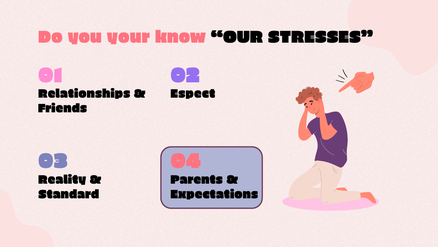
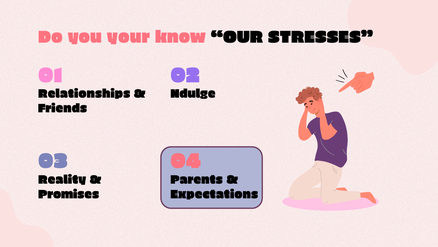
Espect: Espect -> Ndulge (193, 94)
Standard: Standard -> Promises (69, 194)
